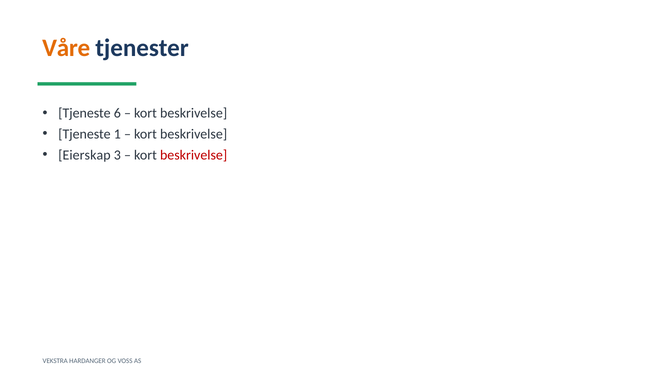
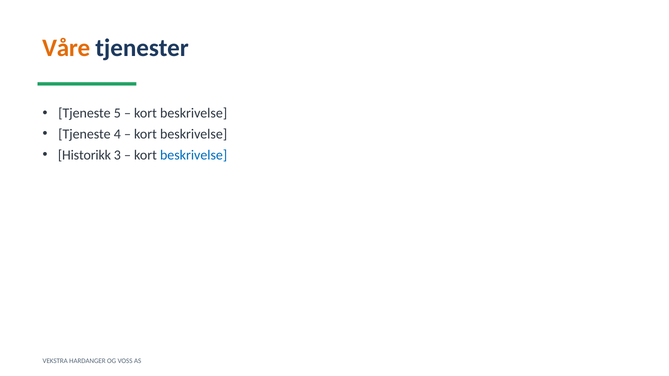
6: 6 -> 5 (117, 113)
1: 1 -> 4 (117, 134)
Eierskap: Eierskap -> Historikk (85, 155)
beskrivelse colour: red -> blue (194, 155)
